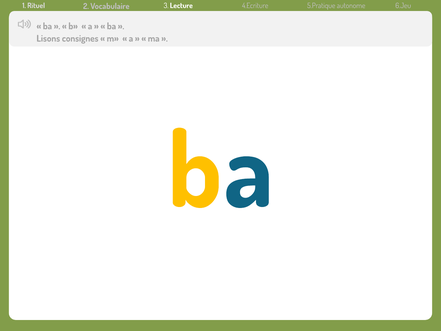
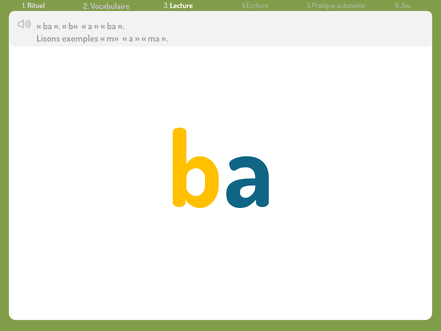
consignes: consignes -> exemples (80, 39)
